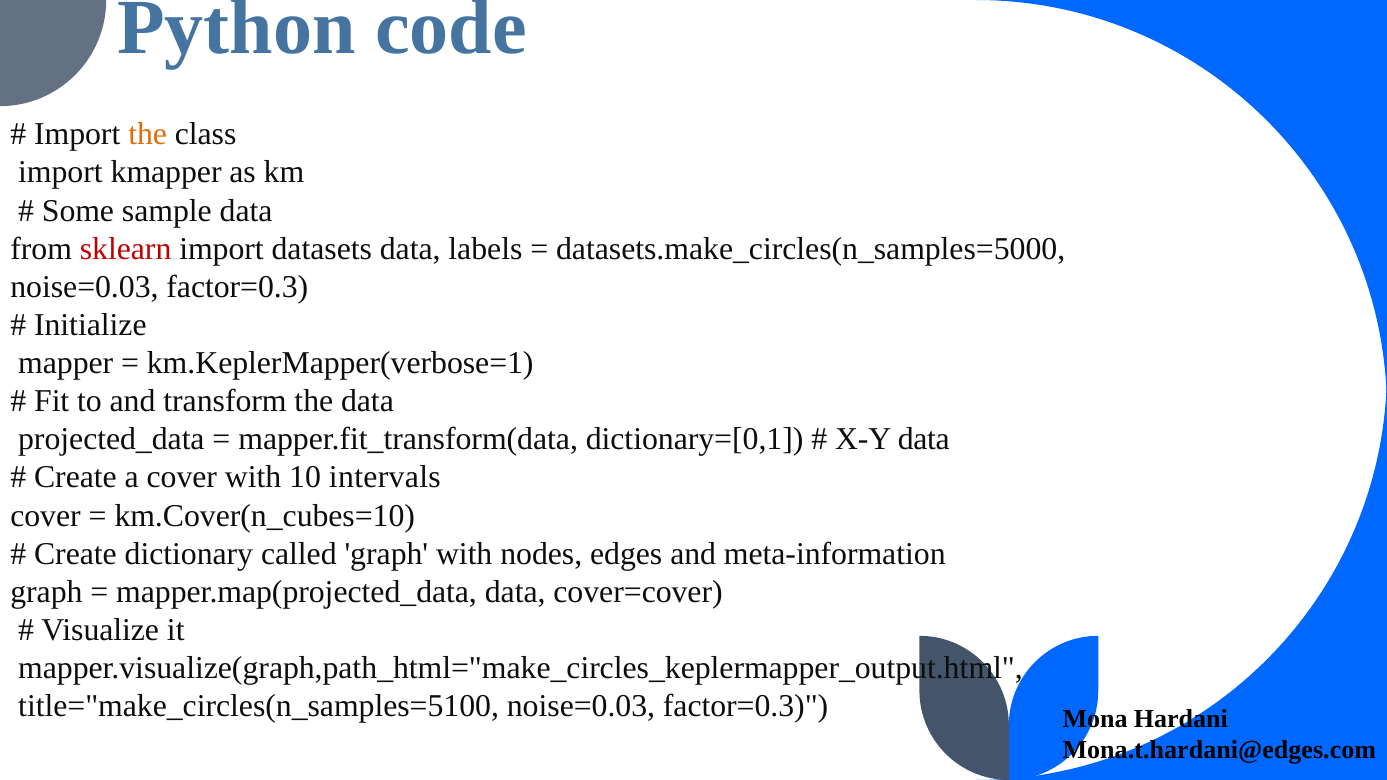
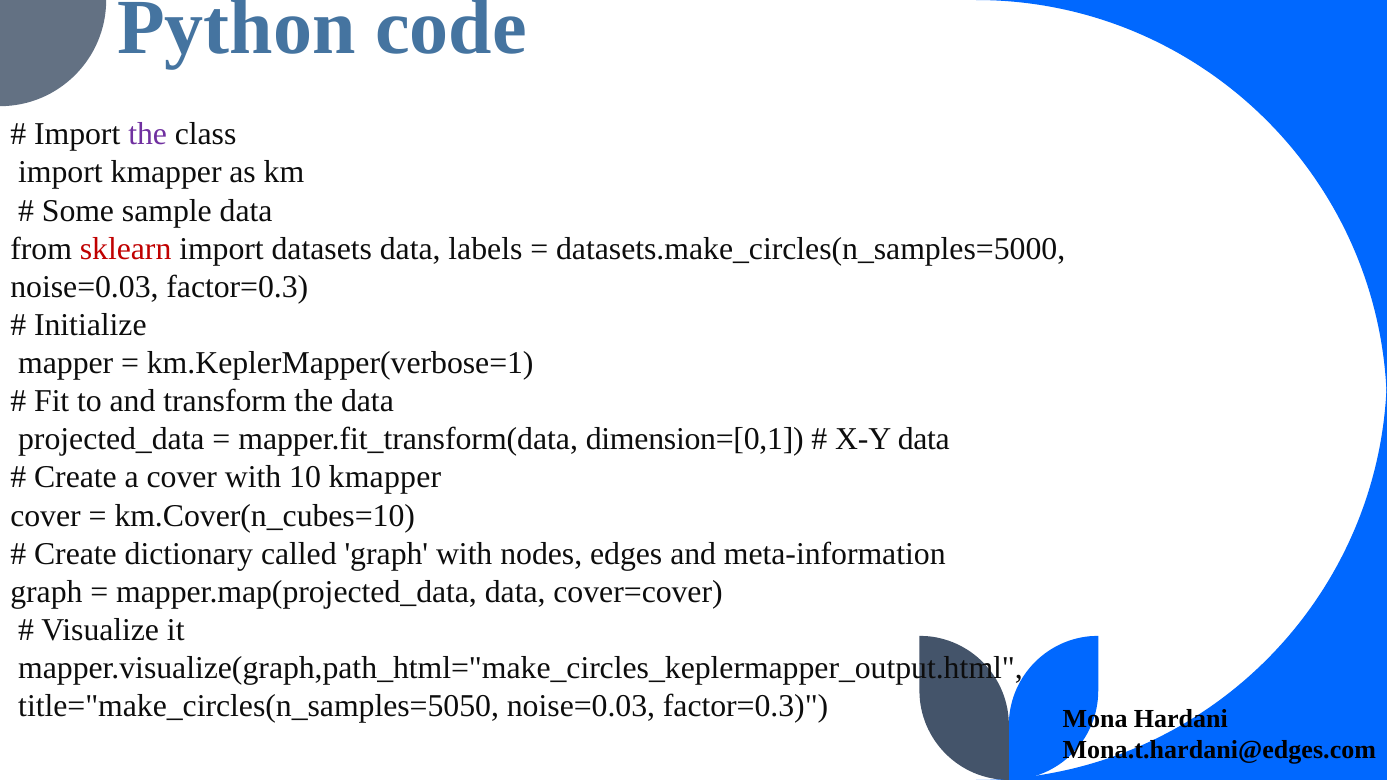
the colour: orange -> purple (148, 134)
dictionary=[0,1: dictionary=[0,1 -> dimension=[0,1 (695, 439)
10 intervals: intervals -> kmapper (385, 478)
title="make_circles(n_samples=5100: title="make_circles(n_samples=5100 -> title="make_circles(n_samples=5050 (259, 706)
